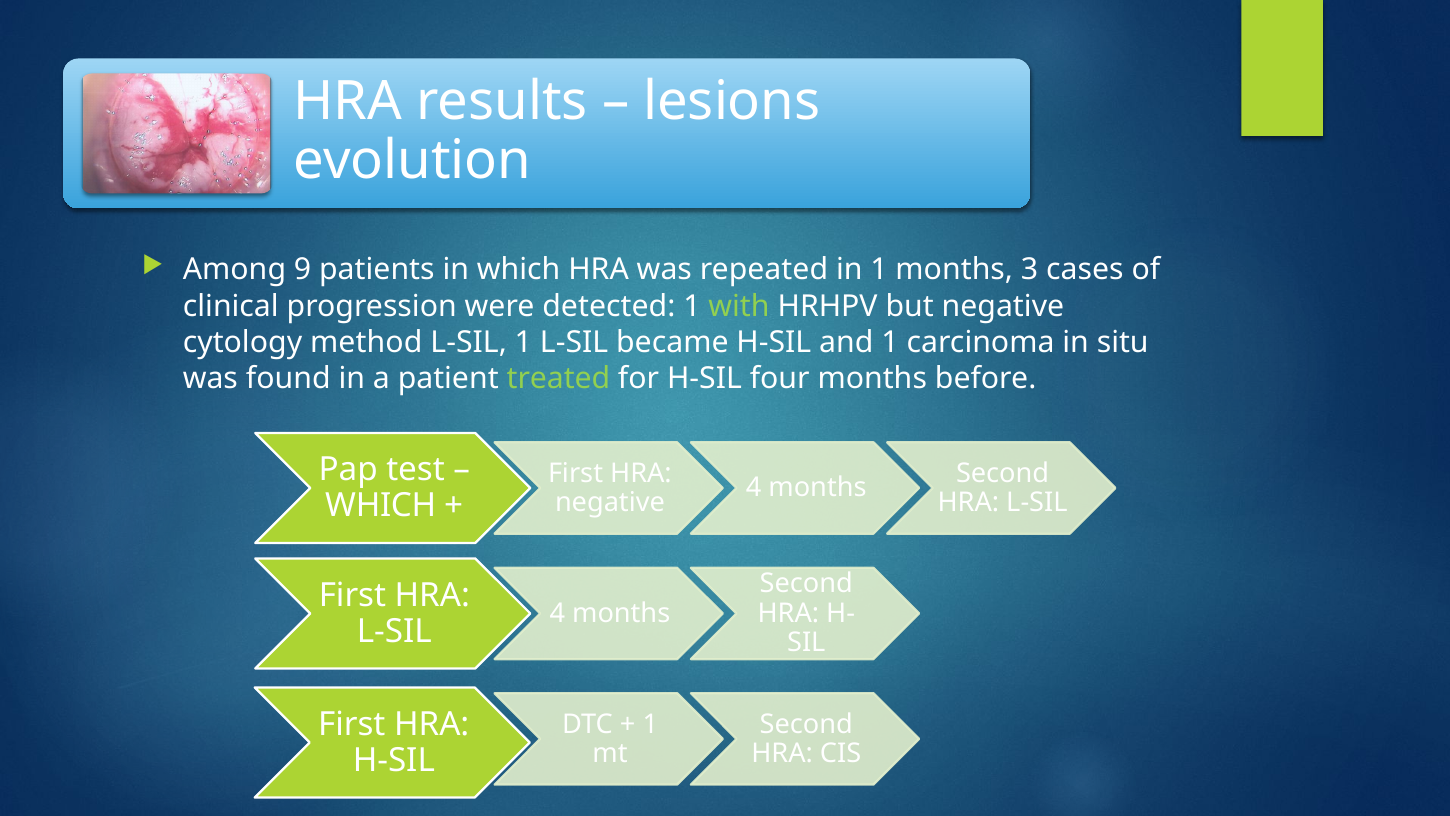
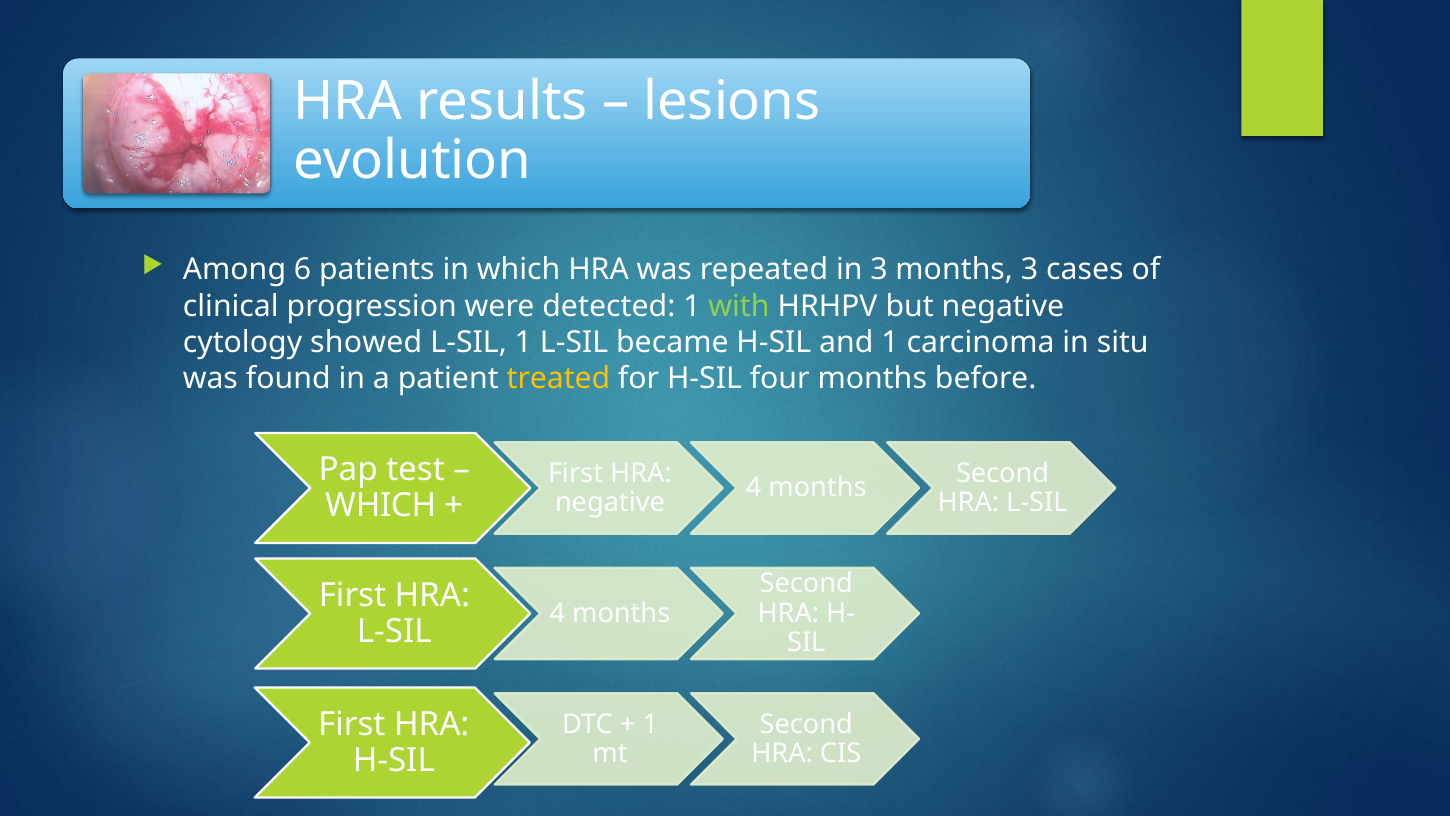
9: 9 -> 6 (303, 270)
in 1: 1 -> 3 (879, 270)
method: method -> showed (366, 342)
treated colour: light green -> yellow (558, 379)
